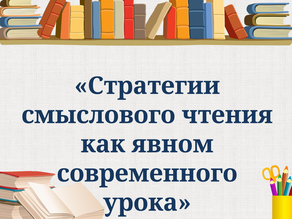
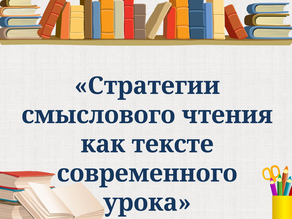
явном: явном -> тексте (173, 144)
